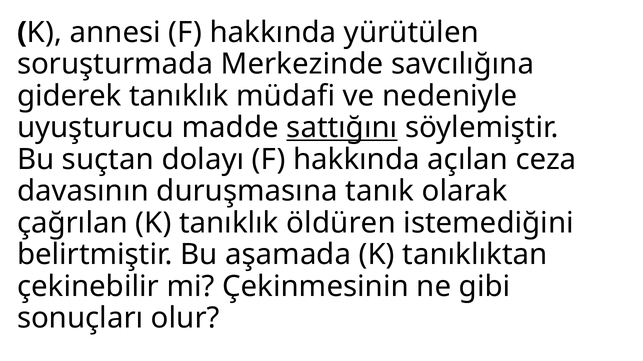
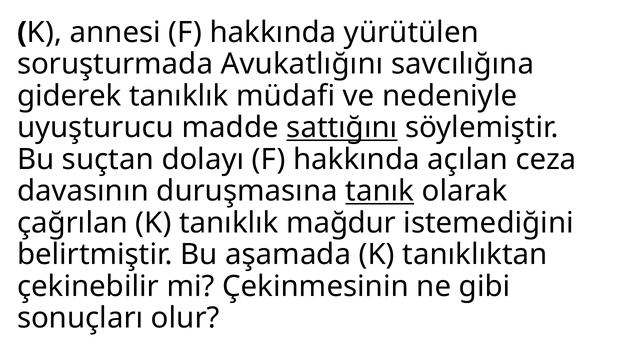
Merkezinde: Merkezinde -> Avukatlığını (302, 64)
tanık underline: none -> present (380, 192)
öldüren: öldüren -> mağdur (341, 223)
